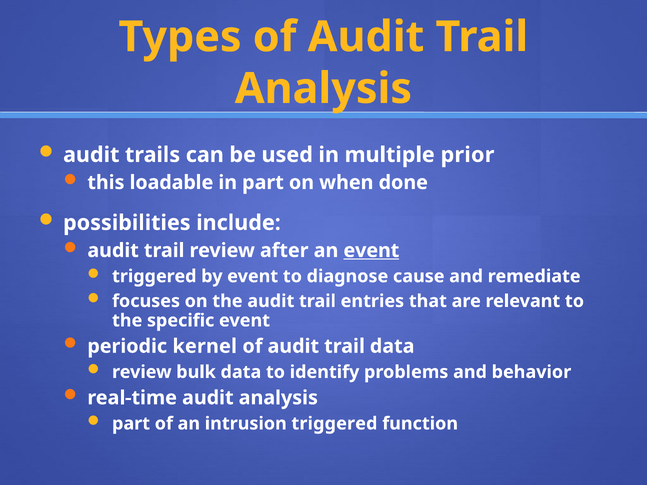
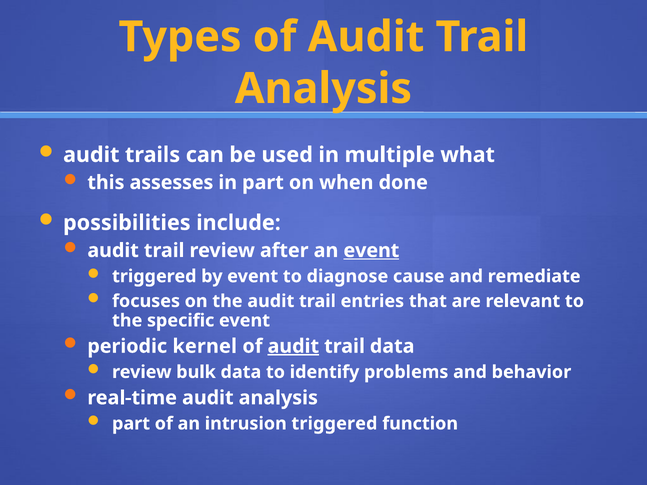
prior: prior -> what (468, 155)
loadable: loadable -> assesses (171, 183)
audit underline: none -> present (293, 346)
